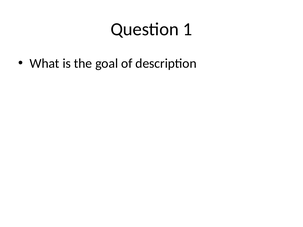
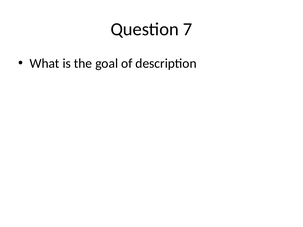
1: 1 -> 7 (188, 29)
